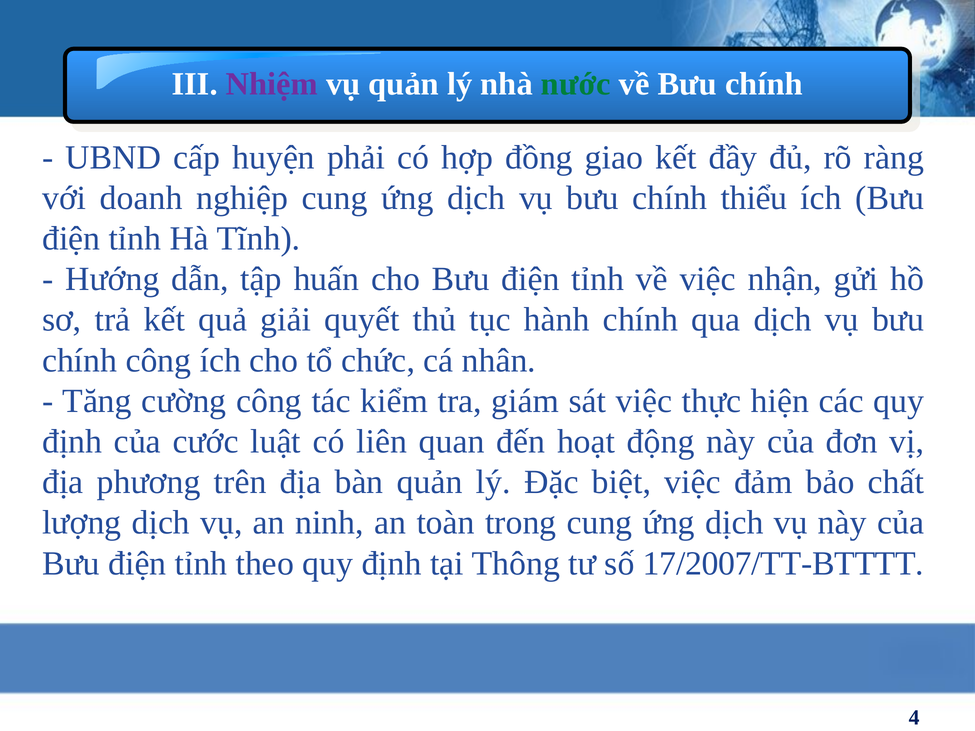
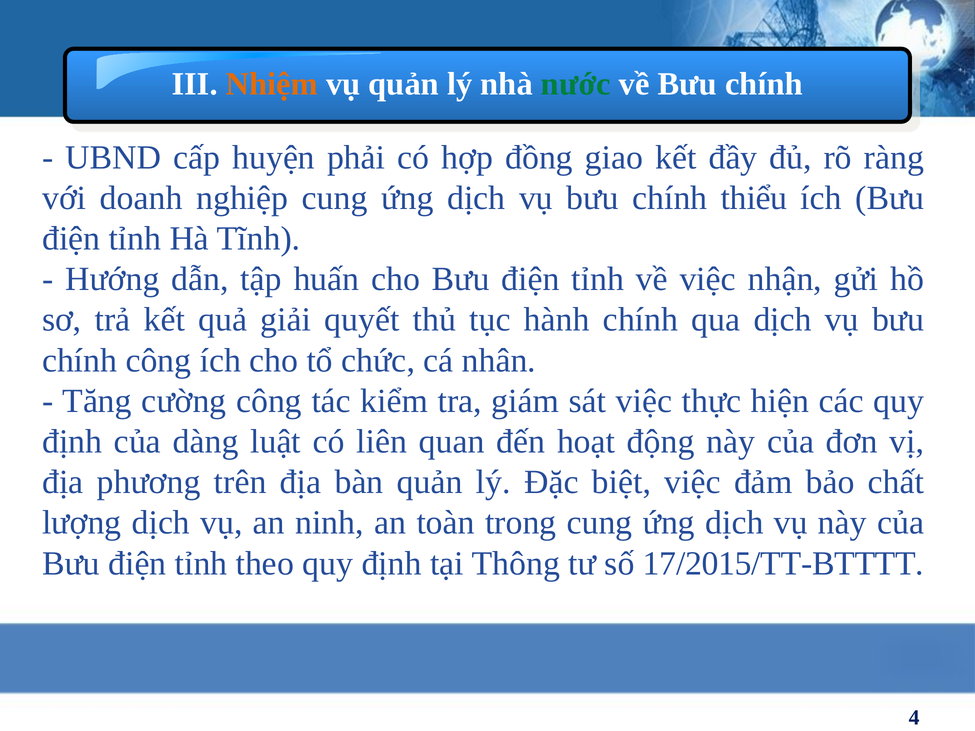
Nhiệm colour: purple -> orange (272, 84)
cước: cước -> dàng (206, 442)
17/2007/TT-BTTTT: 17/2007/TT-BTTTT -> 17/2015/TT-BTTTT (783, 564)
